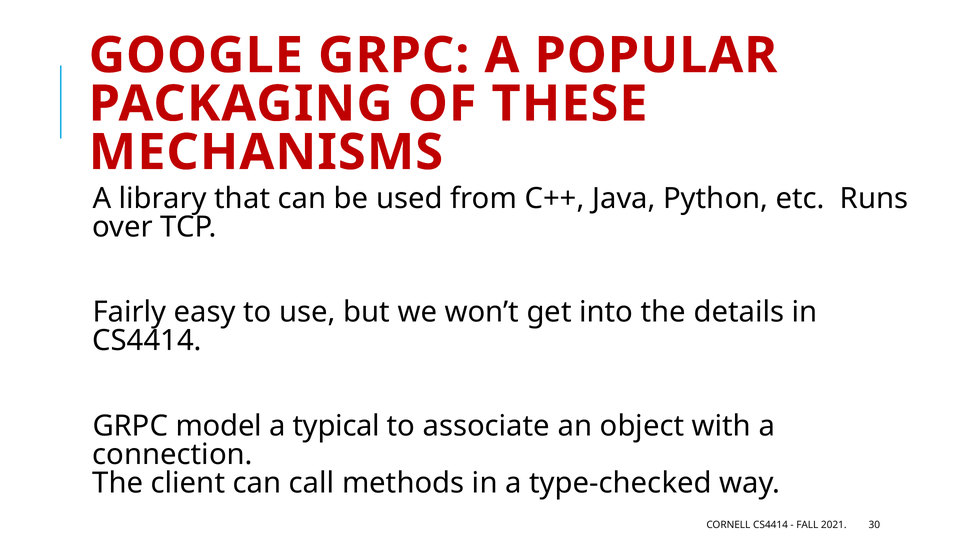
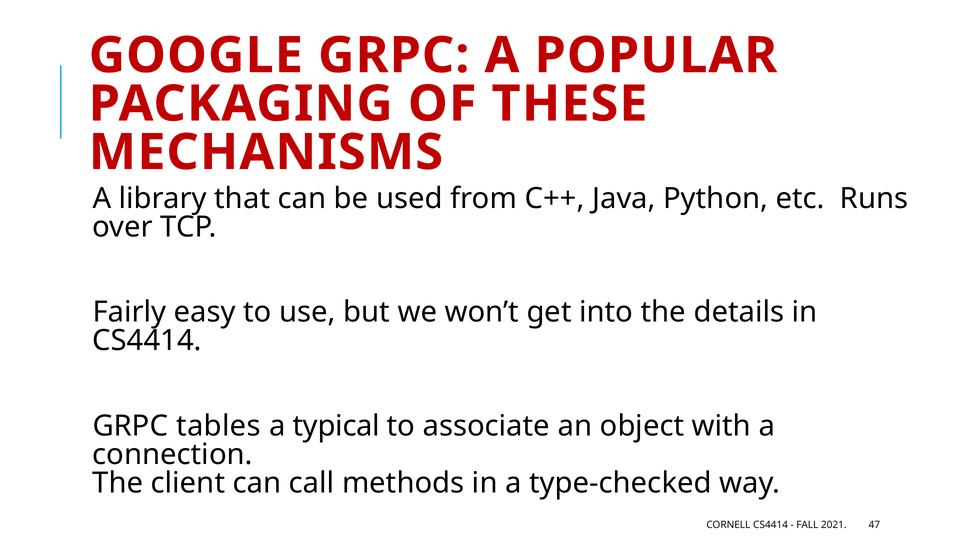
model: model -> tables (219, 426)
30: 30 -> 47 (874, 525)
